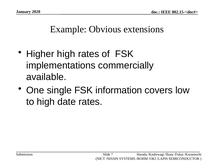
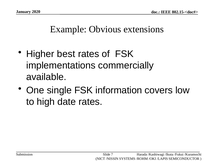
Higher high: high -> best (66, 54)
